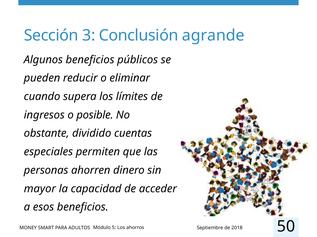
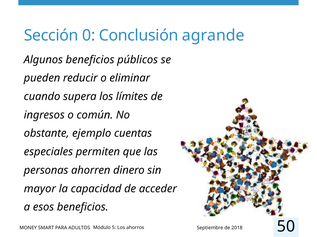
3: 3 -> 0 (89, 36)
posible: posible -> común (95, 115)
dividido: dividido -> ejemplo (92, 134)
